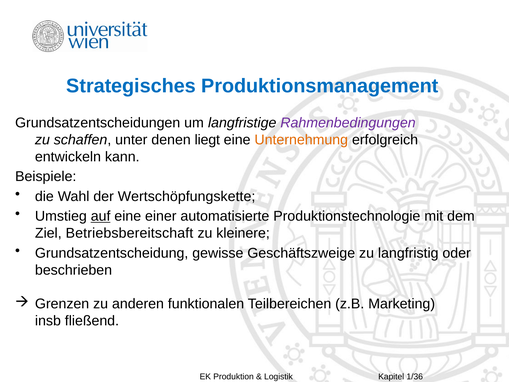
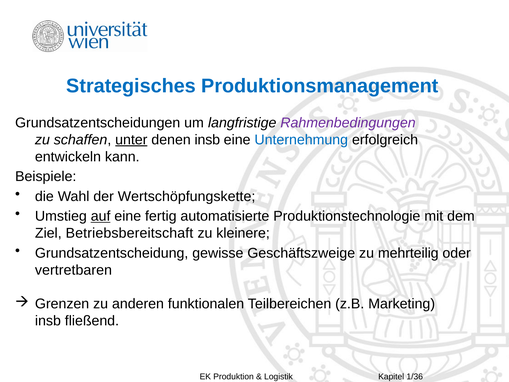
unter underline: none -> present (131, 140)
denen liegt: liegt -> insb (207, 140)
Unternehmung colour: orange -> blue (301, 140)
einer: einer -> fertig (161, 216)
langfristig: langfristig -> mehrteilig (408, 253)
beschrieben: beschrieben -> vertretbaren (73, 270)
